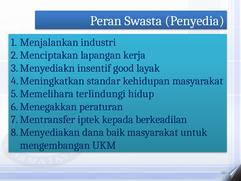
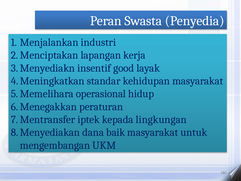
terlindungi: terlindungi -> operasional (101, 94)
berkeadilan: berkeadilan -> lingkungan (161, 119)
